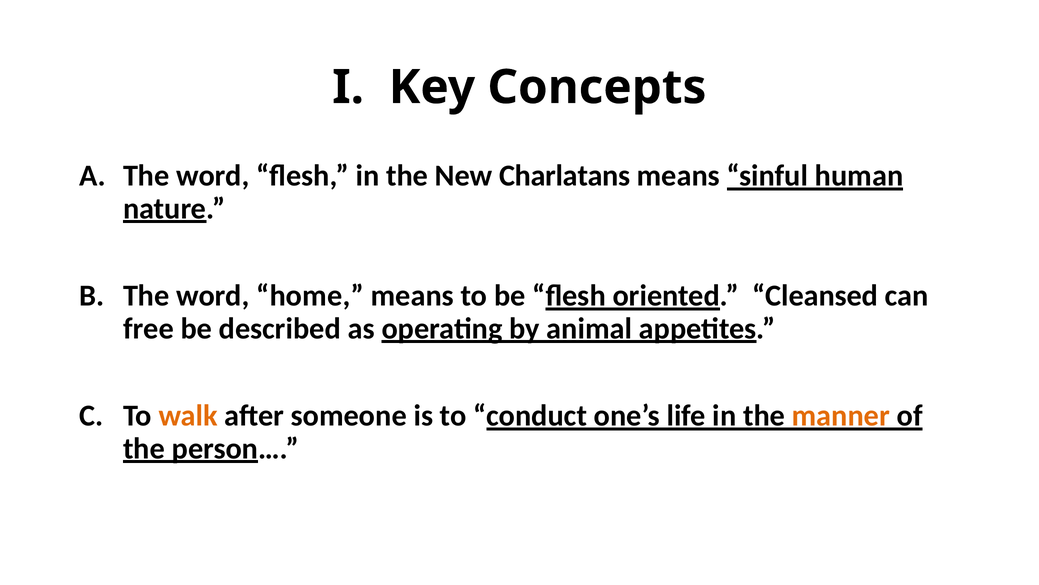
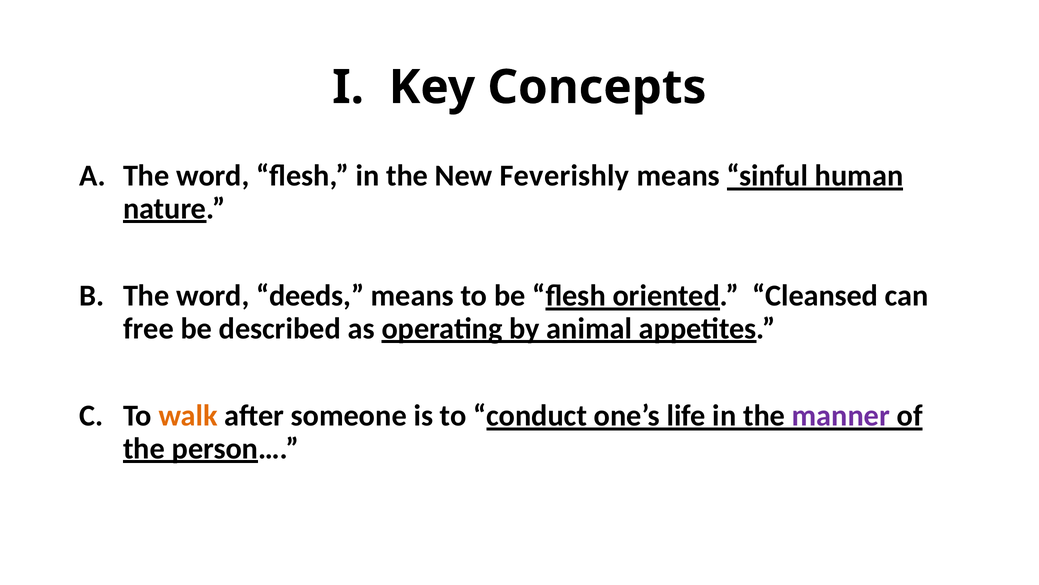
Charlatans: Charlatans -> Feverishly (564, 176)
home: home -> deeds (310, 296)
manner colour: orange -> purple (841, 415)
